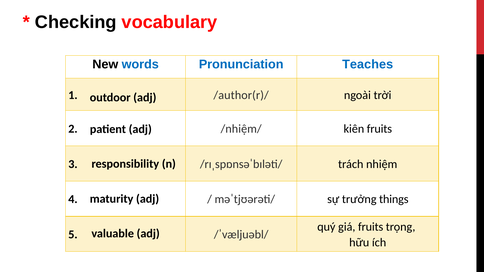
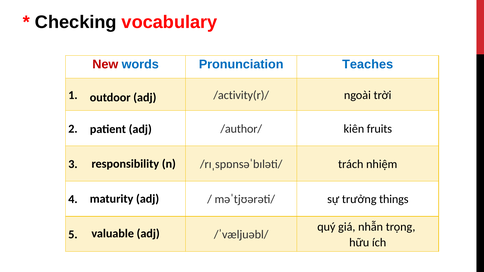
New colour: black -> red (105, 64)
/author(r)/: /author(r)/ -> /activity(r)/ (241, 95)
/nhiệm/: /nhiệm/ -> /author/ (241, 129)
giá fruits: fruits -> nhẫn (371, 227)
